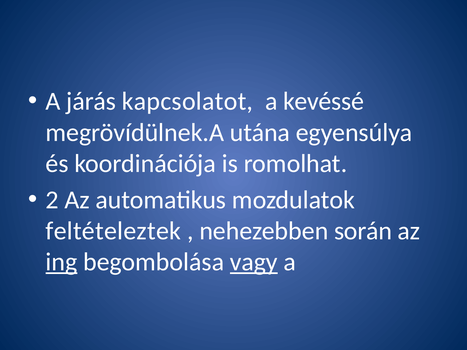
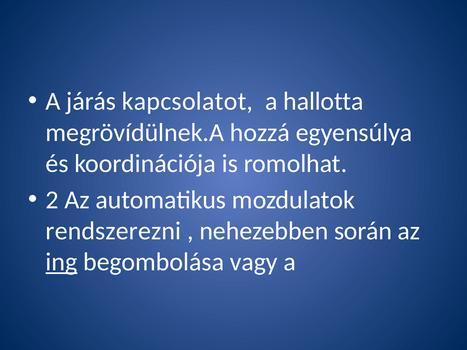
kevéssé: kevéssé -> hallotta (323, 101)
utána: utána -> hozzá (260, 133)
feltételeztek: feltételeztek -> rendszerezni (113, 231)
vagy underline: present -> none (254, 262)
